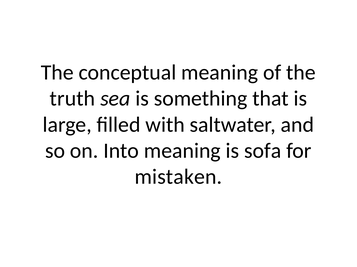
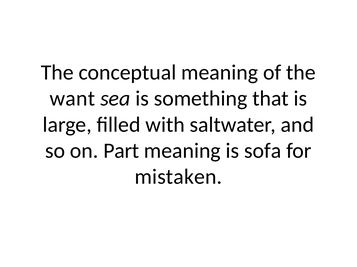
truth: truth -> want (72, 99)
Into: Into -> Part (121, 151)
